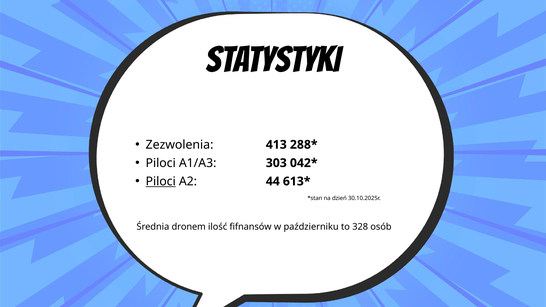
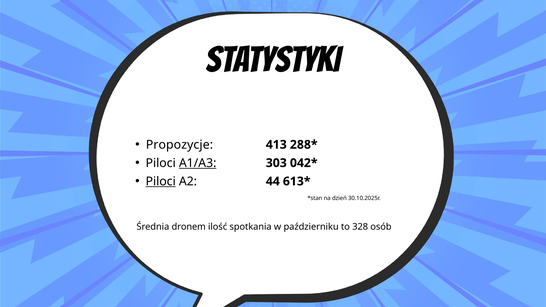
Zezwolenia: Zezwolenia -> Propozycje (179, 145)
A1/A3 underline: none -> present (198, 163)
fifnansów: fifnansów -> spotkania (251, 227)
